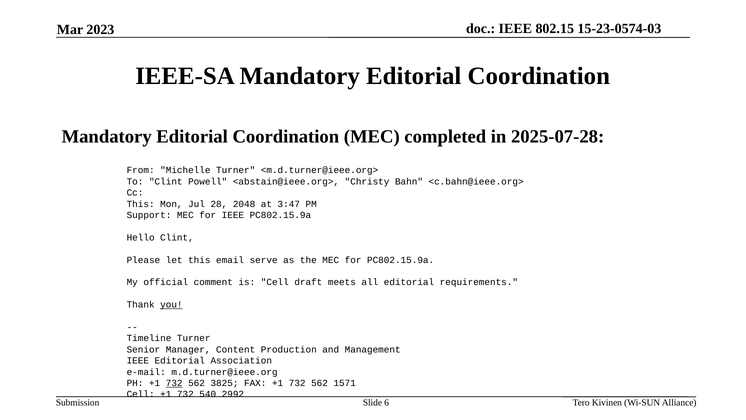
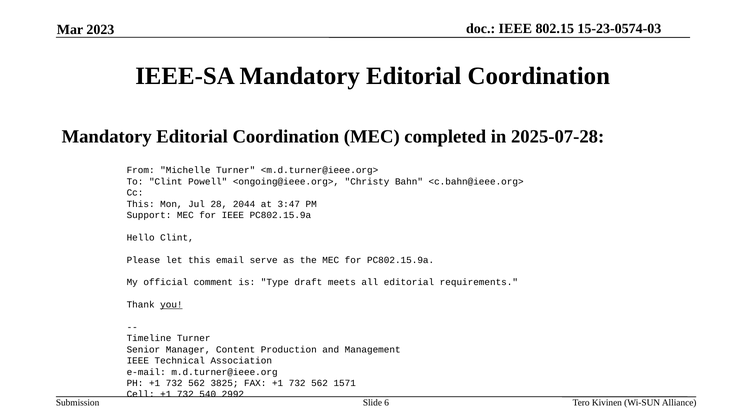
<abstain@ieee.org>: <abstain@ieee.org> -> <ongoing@ieee.org> (286, 181)
2048: 2048 -> 2044 (244, 204)
is Cell: Cell -> Type (275, 282)
IEEE Editorial: Editorial -> Technical (180, 360)
732 underline: present -> none (174, 383)
